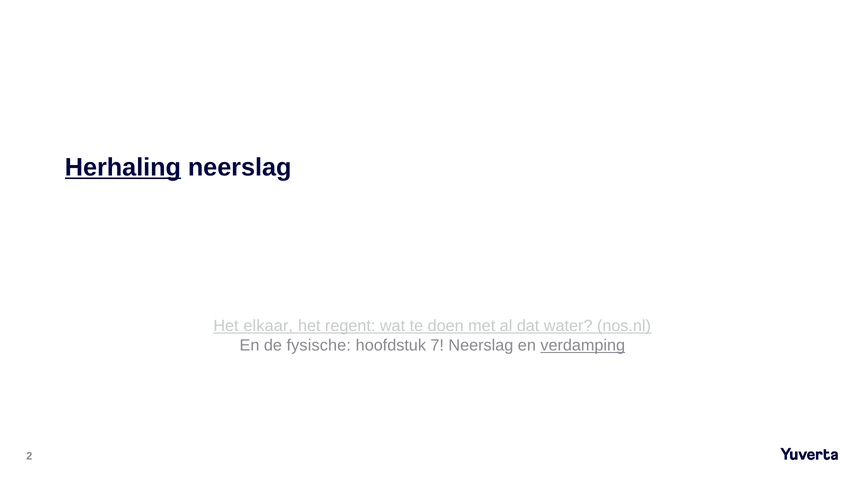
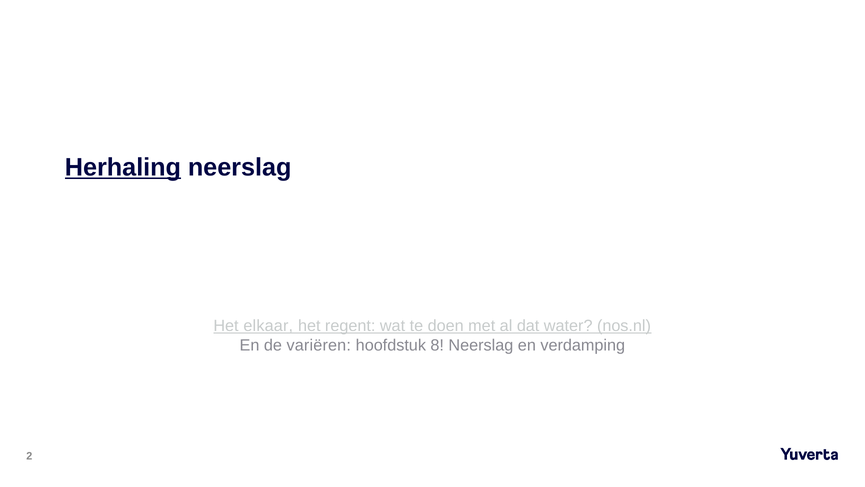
fysische: fysische -> variëren (319, 345)
7: 7 -> 8 (437, 345)
verdamping underline: present -> none (583, 345)
